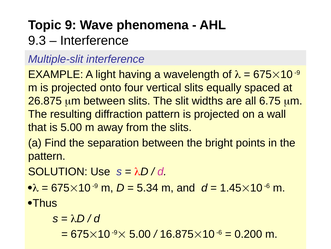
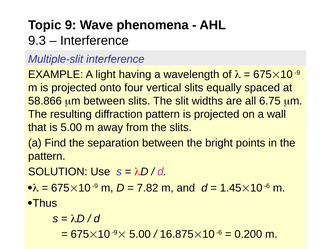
26.875: 26.875 -> 58.866 (45, 101)
5.34: 5.34 -> 7.82 (148, 187)
